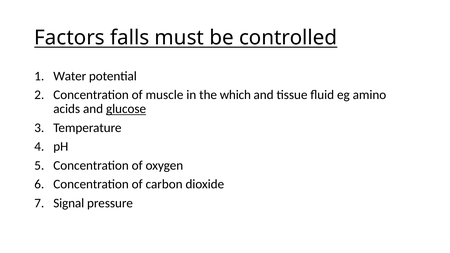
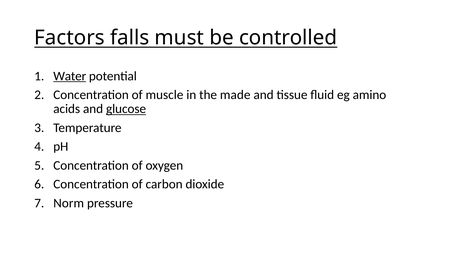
Water underline: none -> present (70, 76)
which: which -> made (235, 95)
Signal: Signal -> Norm (69, 203)
